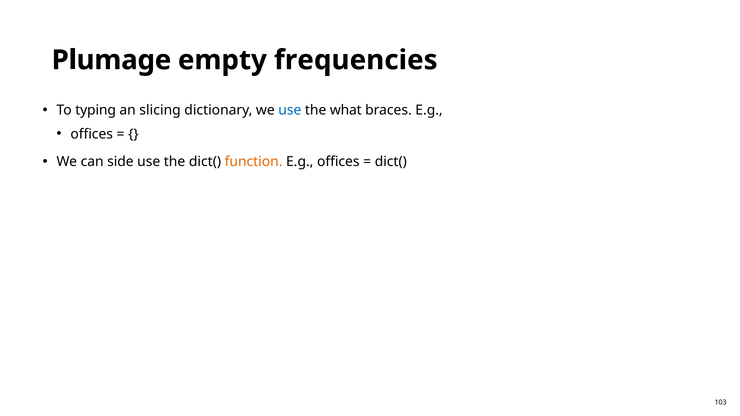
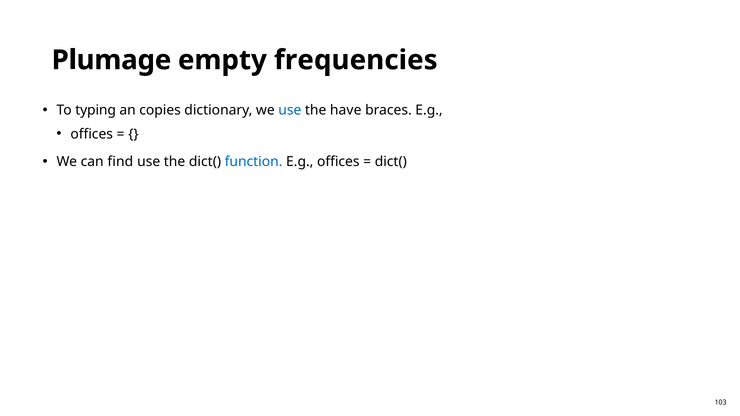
slicing: slicing -> copies (160, 110)
what: what -> have (346, 110)
side: side -> find (120, 162)
function colour: orange -> blue (254, 162)
